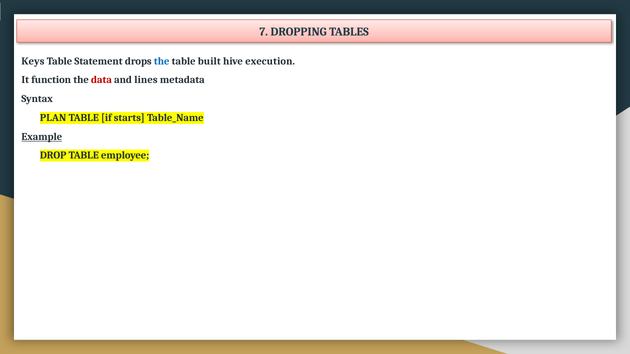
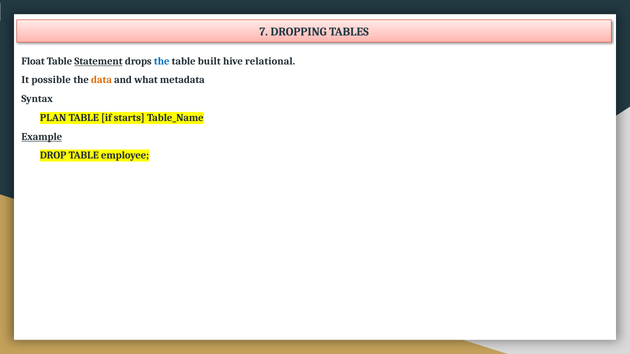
Keys: Keys -> Float (33, 61)
Statement underline: none -> present (99, 61)
execution: execution -> relational (270, 61)
function: function -> possible (51, 80)
data colour: red -> orange (102, 80)
lines: lines -> what (146, 80)
